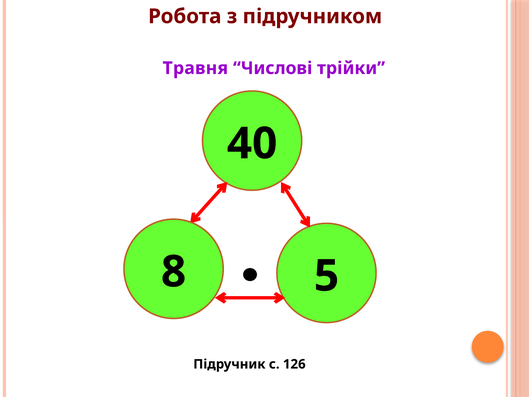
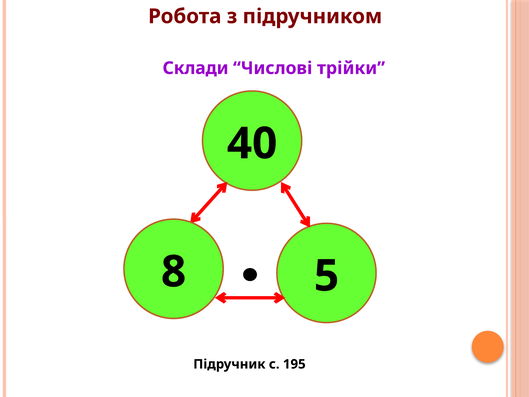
Травня: Травня -> Склади (196, 68)
126: 126 -> 195 (294, 364)
